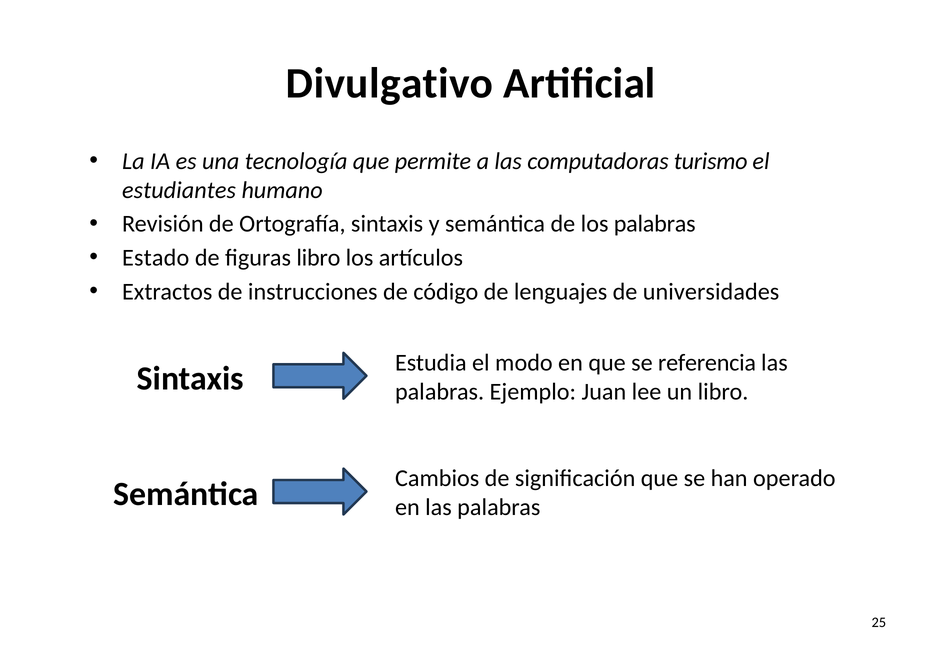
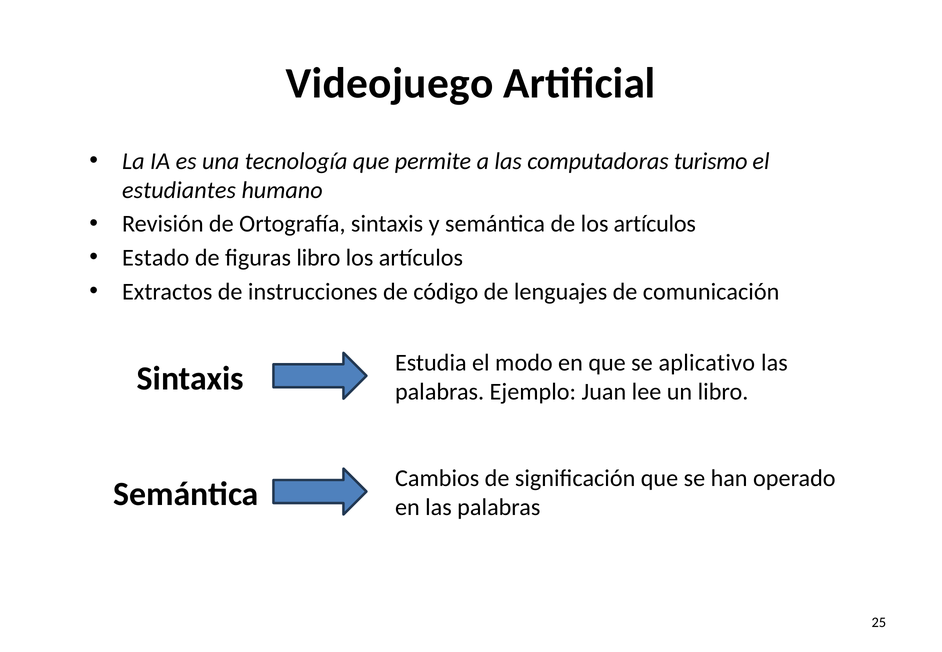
Divulgativo: Divulgativo -> Videojuego (390, 83)
de los palabras: palabras -> artículos (655, 224)
universidades: universidades -> comunicación (711, 292)
referencia: referencia -> aplicativo (707, 363)
